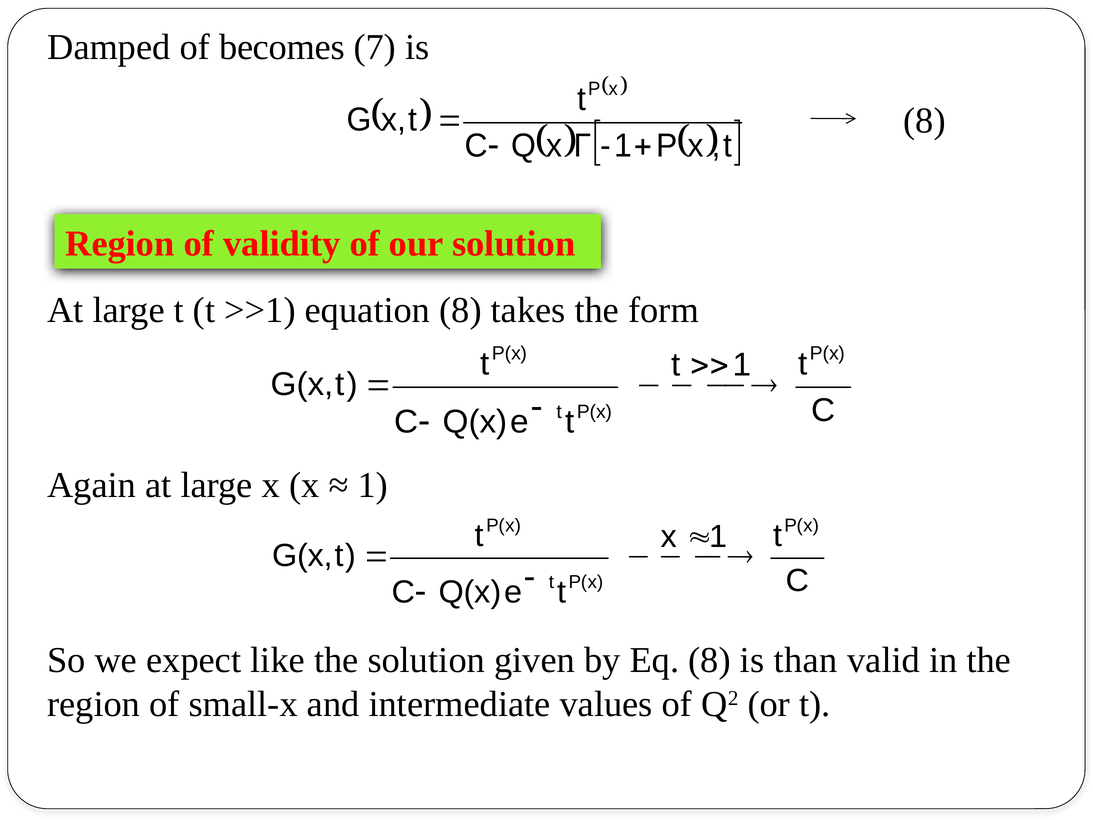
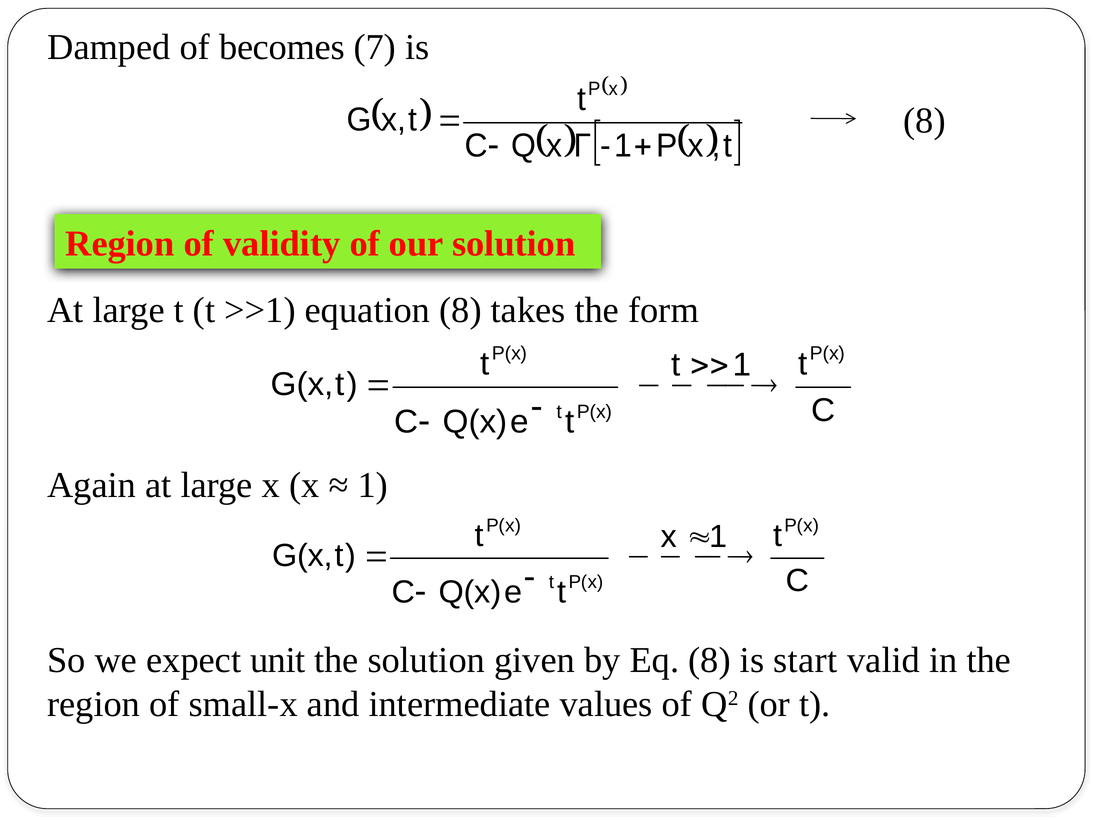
like: like -> unit (278, 660)
than: than -> start (805, 660)
